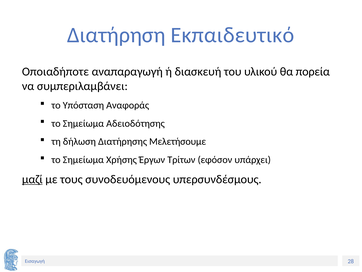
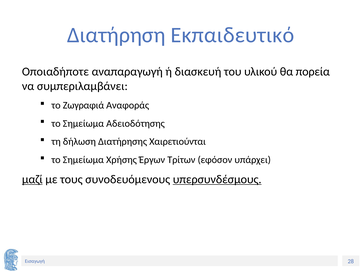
Υπόσταση: Υπόσταση -> Ζωγραφιά (83, 105)
Μελετήσουμε: Μελετήσουμε -> Χαιρετιούνται (178, 141)
υπερσυνδέσμους underline: none -> present (217, 179)
